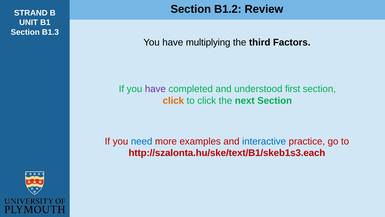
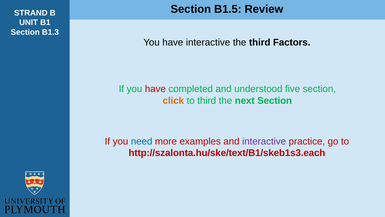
B1.2: B1.2 -> B1.5 (228, 9)
have multiplying: multiplying -> interactive (208, 42)
have colour: purple -> red (155, 89)
first: first -> five (293, 89)
to click: click -> third (207, 100)
interactive colour: blue -> purple (264, 141)
